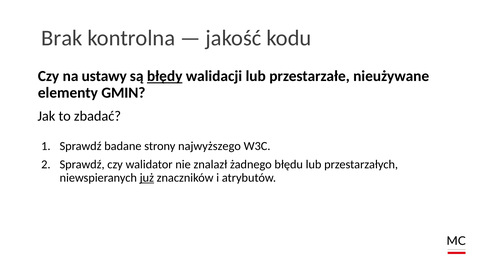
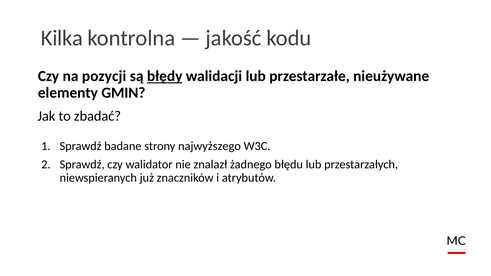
Brak: Brak -> Kilka (62, 38)
ustawy: ustawy -> pozycji (104, 76)
już underline: present -> none (147, 178)
